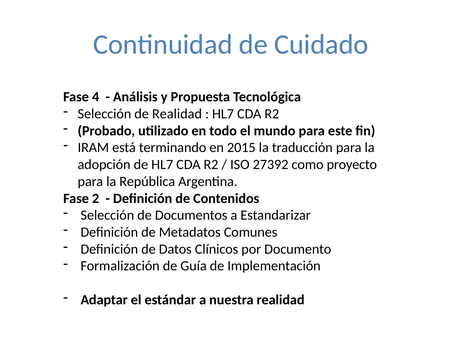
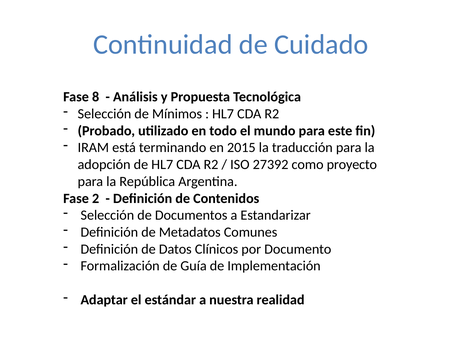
4: 4 -> 8 (96, 97)
de Realidad: Realidad -> Mínimos (177, 114)
